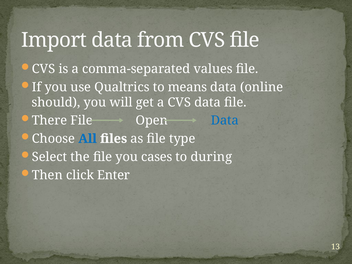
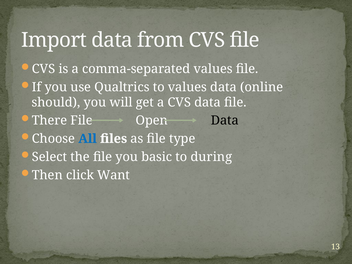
to means: means -> values (187, 87)
Data colour: blue -> black (225, 121)
cases: cases -> basic (157, 157)
Enter: Enter -> Want (113, 175)
